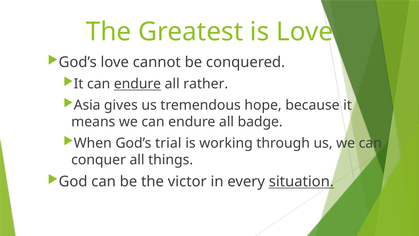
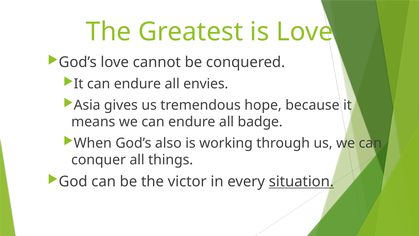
endure underline: present -> none (137, 84)
rather: rather -> envies (206, 84)
trial: trial -> also (168, 143)
